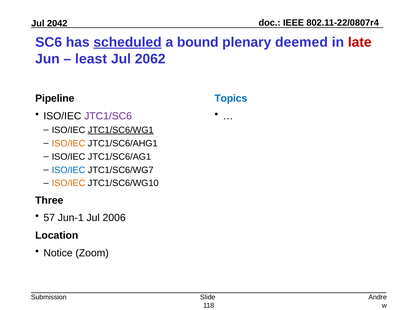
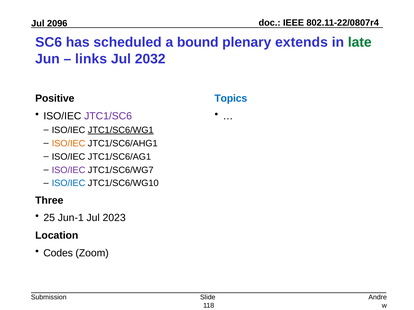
2042: 2042 -> 2096 (57, 24)
scheduled underline: present -> none (128, 42)
deemed: deemed -> extends (301, 42)
late colour: red -> green (360, 42)
least: least -> links (91, 59)
2062: 2062 -> 2032 (150, 59)
Pipeline: Pipeline -> Positive (55, 99)
ISO/IEC colour: blue -> purple (69, 170)
ISO/IEC colour: orange -> blue (69, 184)
57: 57 -> 25 (49, 218)
2006: 2006 -> 2023 (114, 218)
Notice: Notice -> Codes (58, 253)
